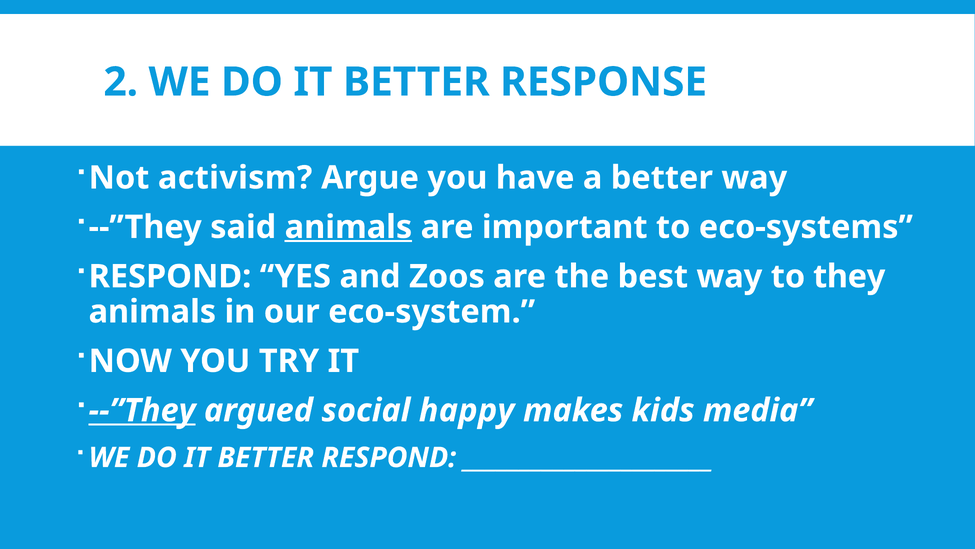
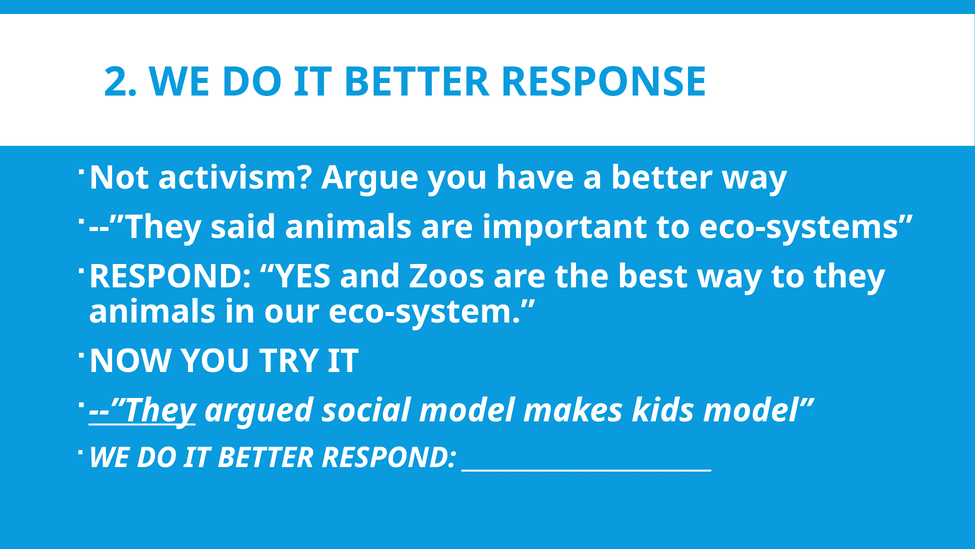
animals underline: present -> none (348, 227)
social happy: happy -> model (467, 410)
kids media: media -> model (758, 410)
